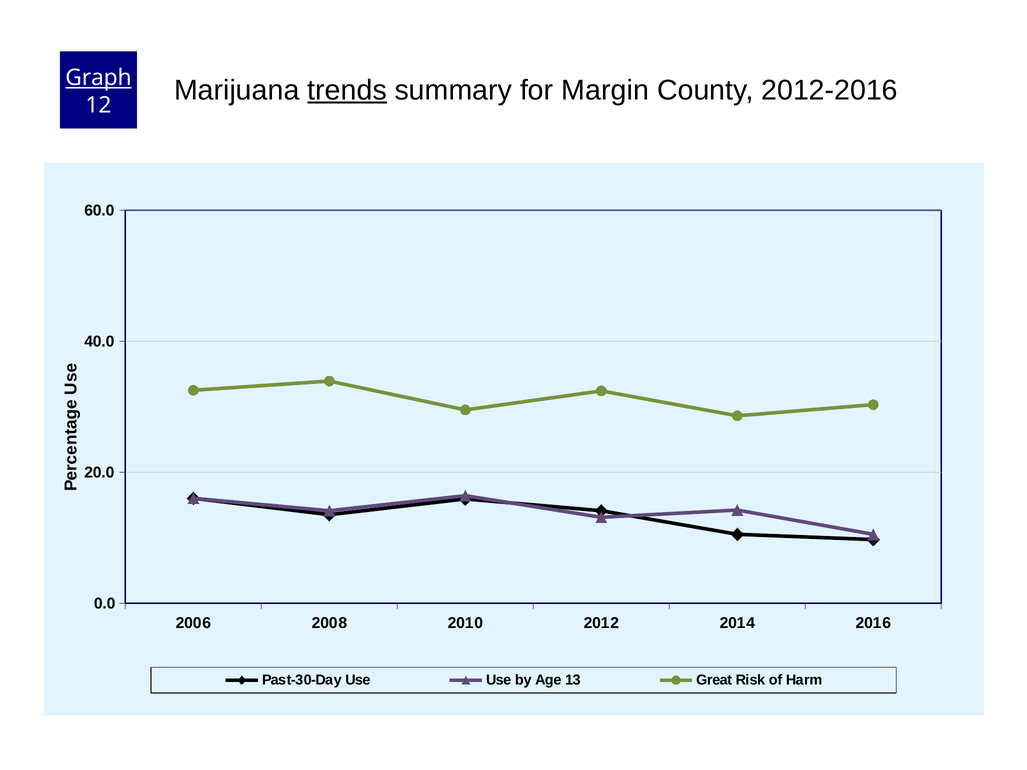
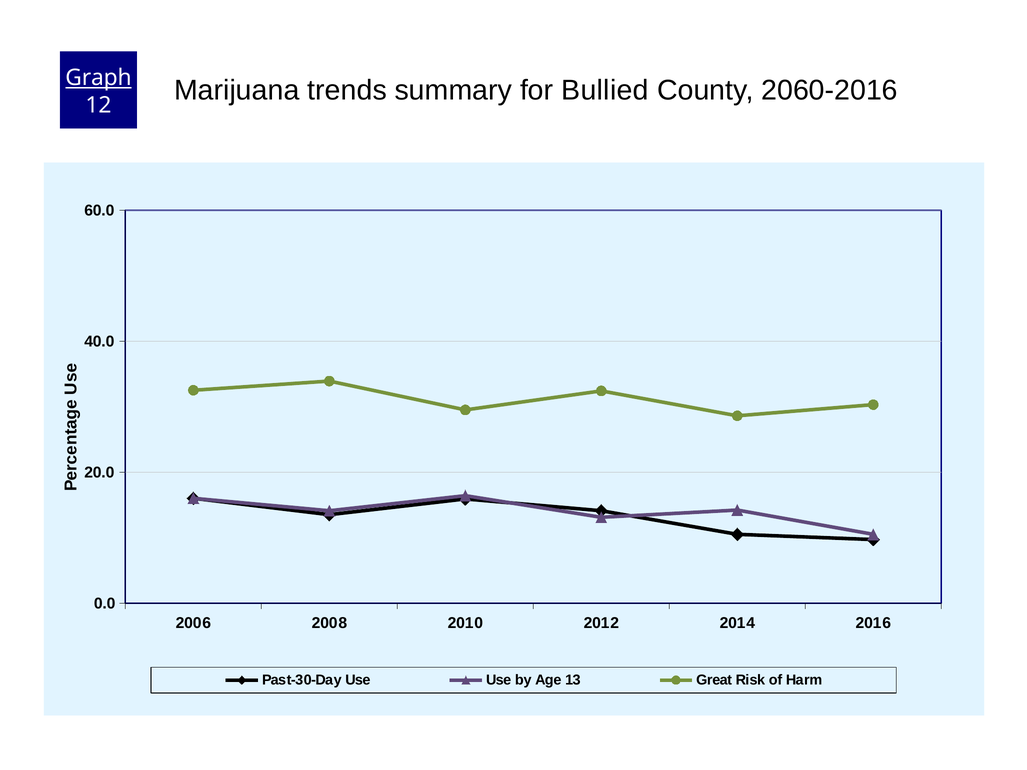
trends underline: present -> none (347, 90)
Margin: Margin -> Bullied (605, 90)
2012-2016: 2012-2016 -> 2060-2016 (830, 90)
